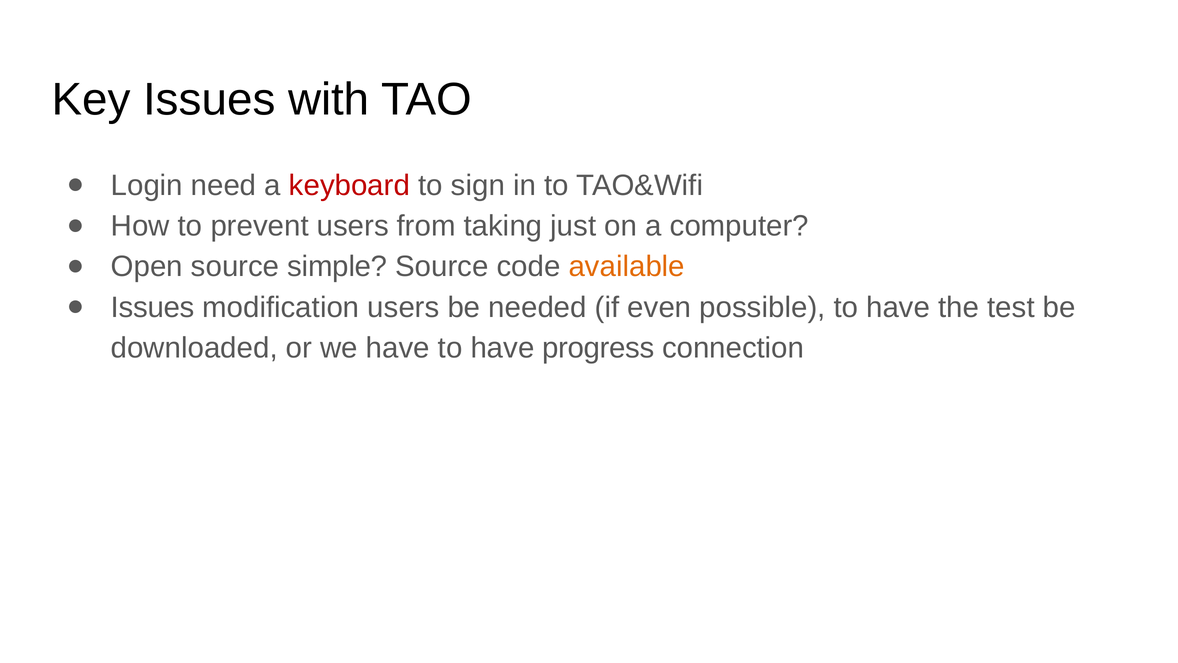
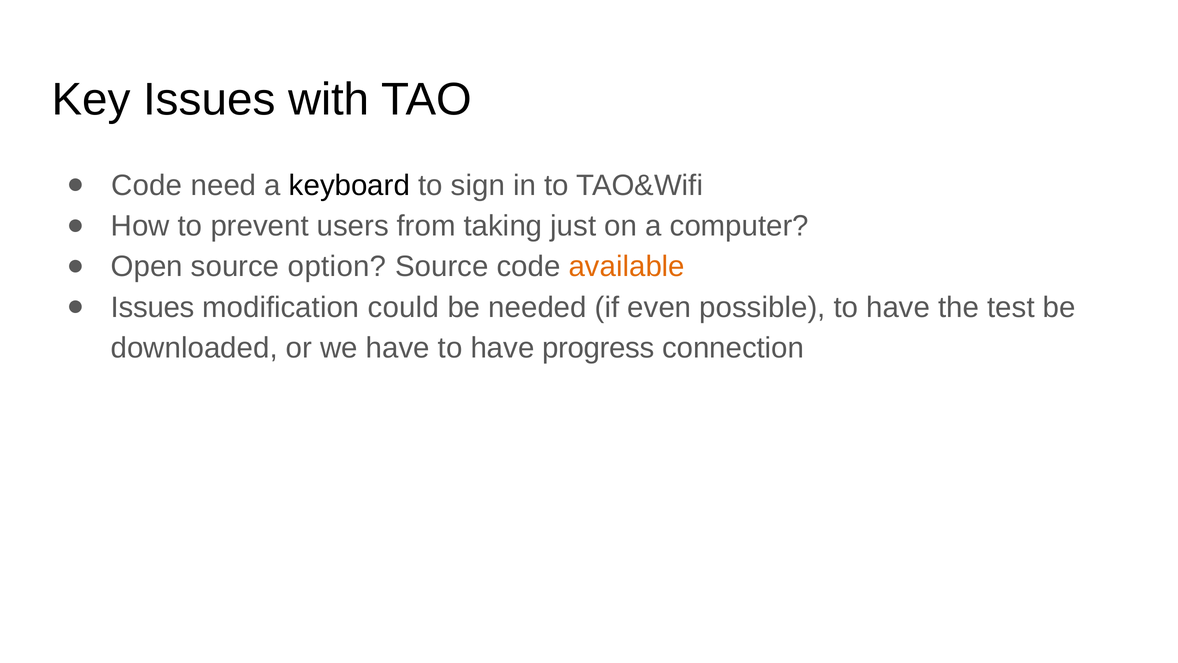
Login: Login -> Code (147, 185)
keyboard colour: red -> black (349, 185)
simple: simple -> option (337, 267)
modification users: users -> could (403, 307)
